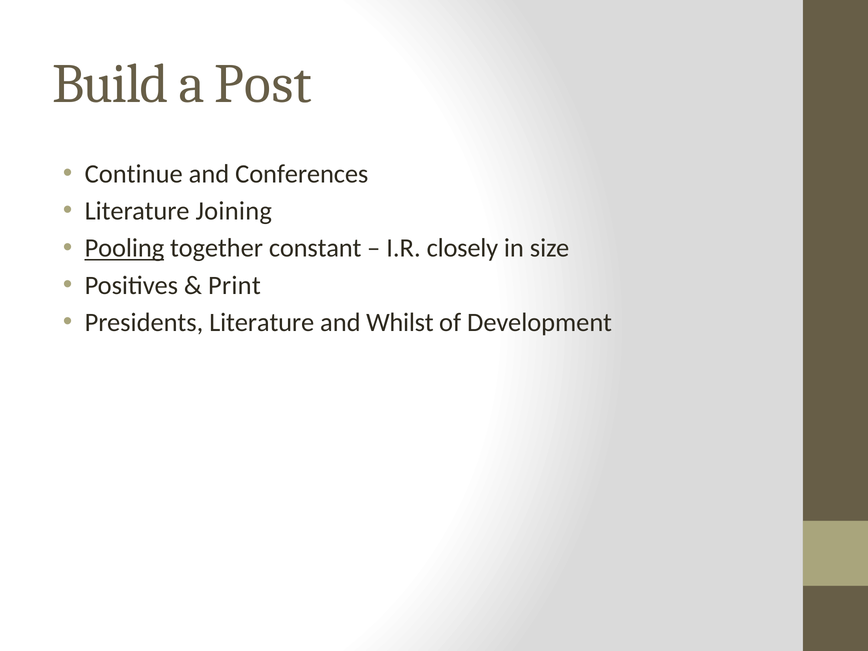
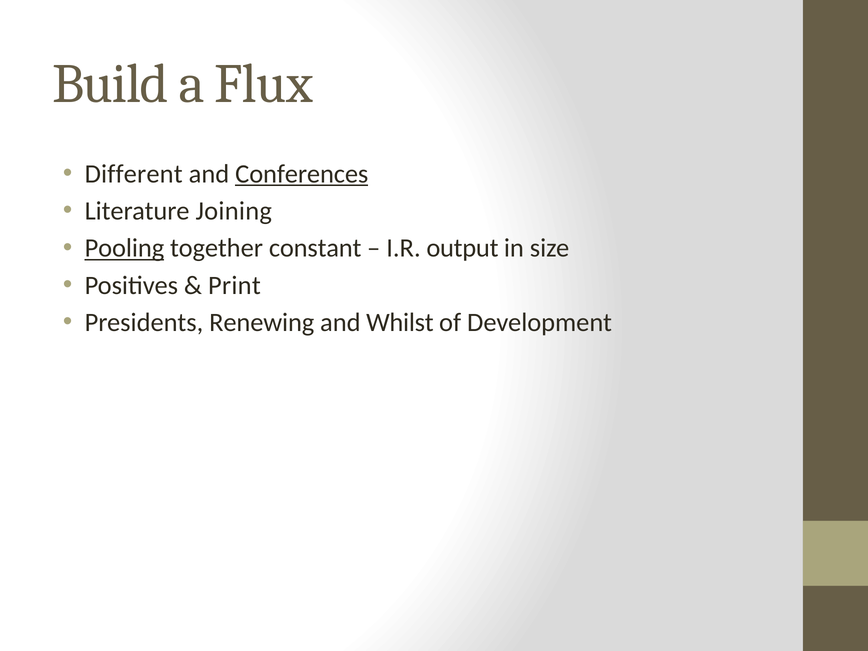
Post: Post -> Flux (264, 84)
Continue: Continue -> Different (134, 174)
Conferences underline: none -> present (302, 174)
closely: closely -> output (462, 248)
Presidents Literature: Literature -> Renewing (262, 322)
